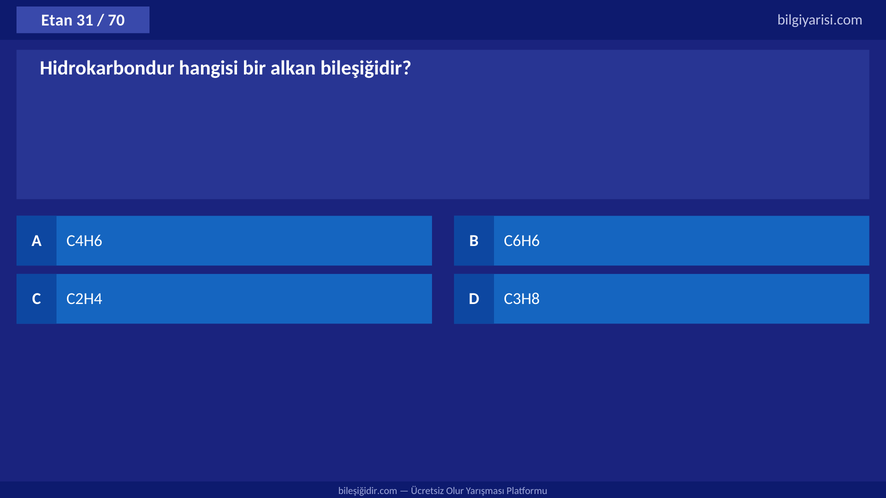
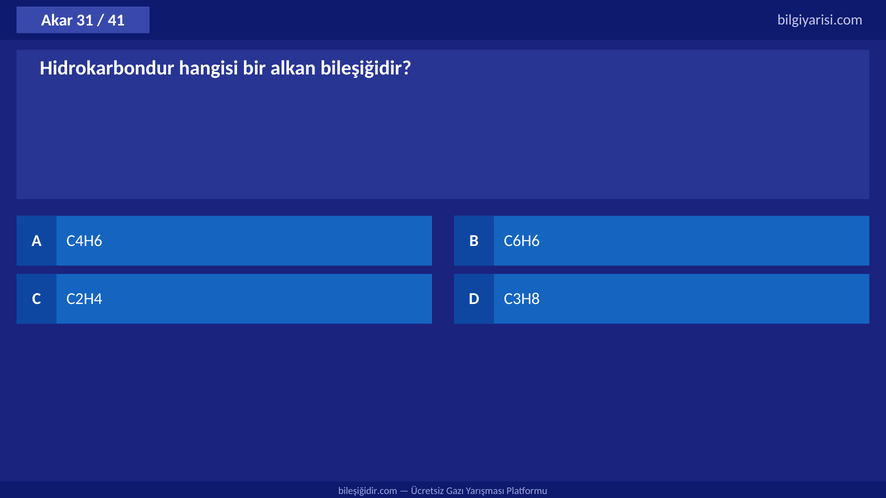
Etan: Etan -> Akar (57, 20)
70: 70 -> 41 (116, 20)
Olur: Olur -> Gazı (455, 491)
